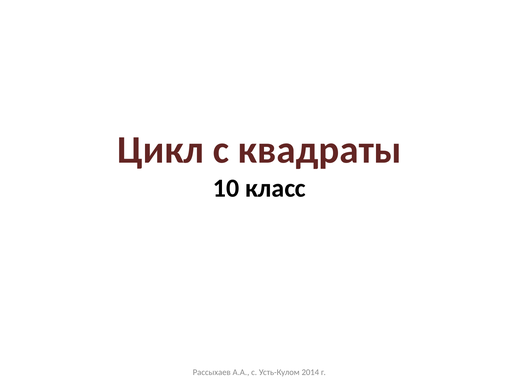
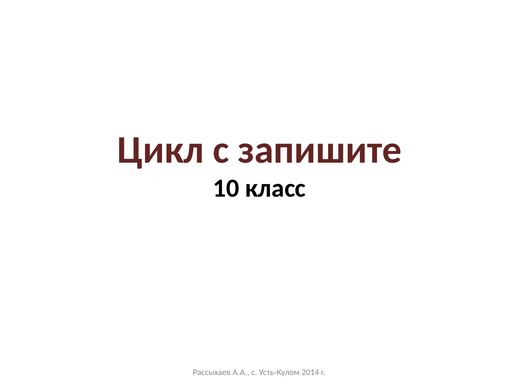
квадраты: квадраты -> запишите (320, 150)
